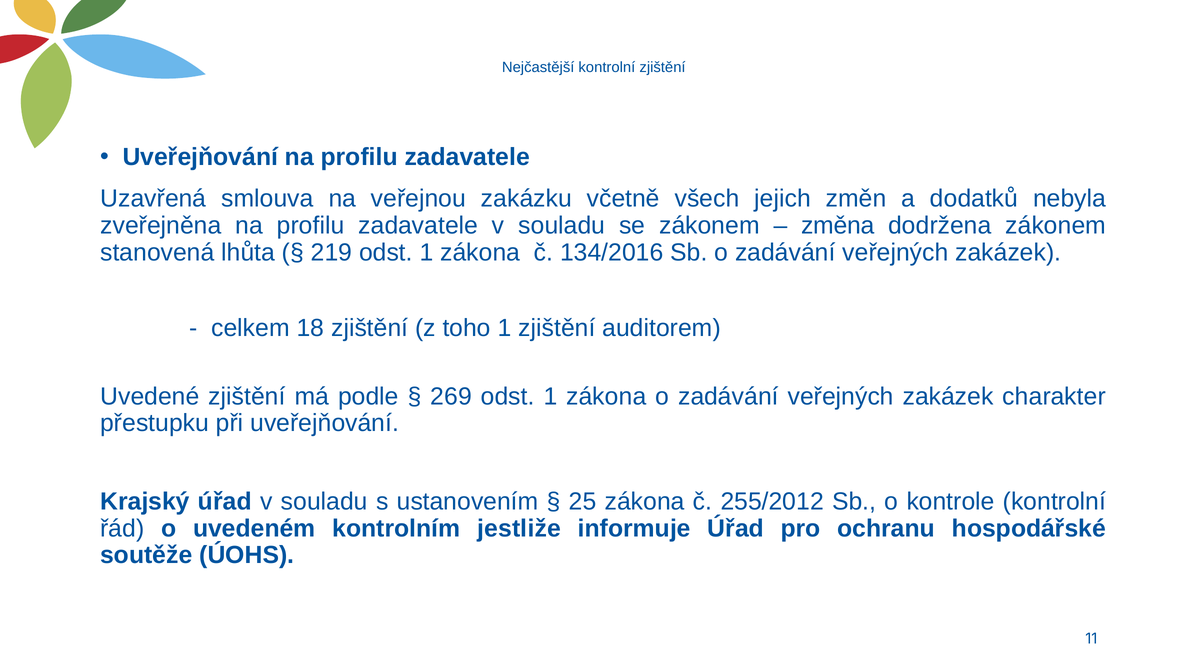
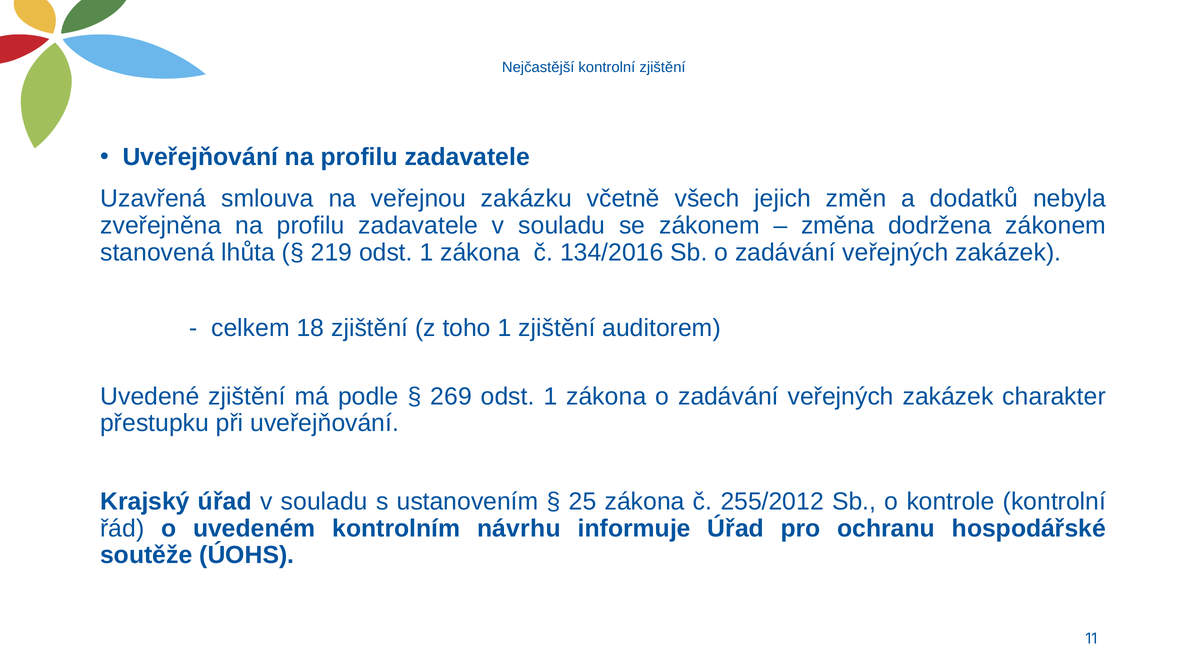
jestliže: jestliže -> návrhu (519, 528)
